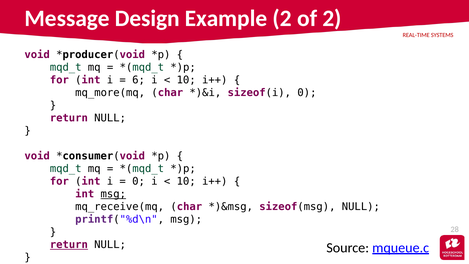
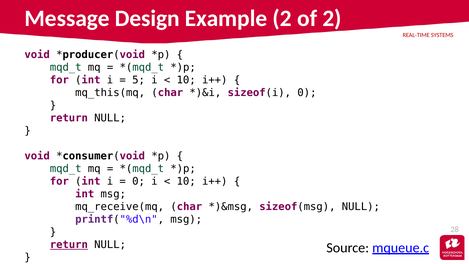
6: 6 -> 5 (139, 80)
mq_more(mq: mq_more(mq -> mq_this(mq (110, 93)
msg underline: present -> none (113, 194)
